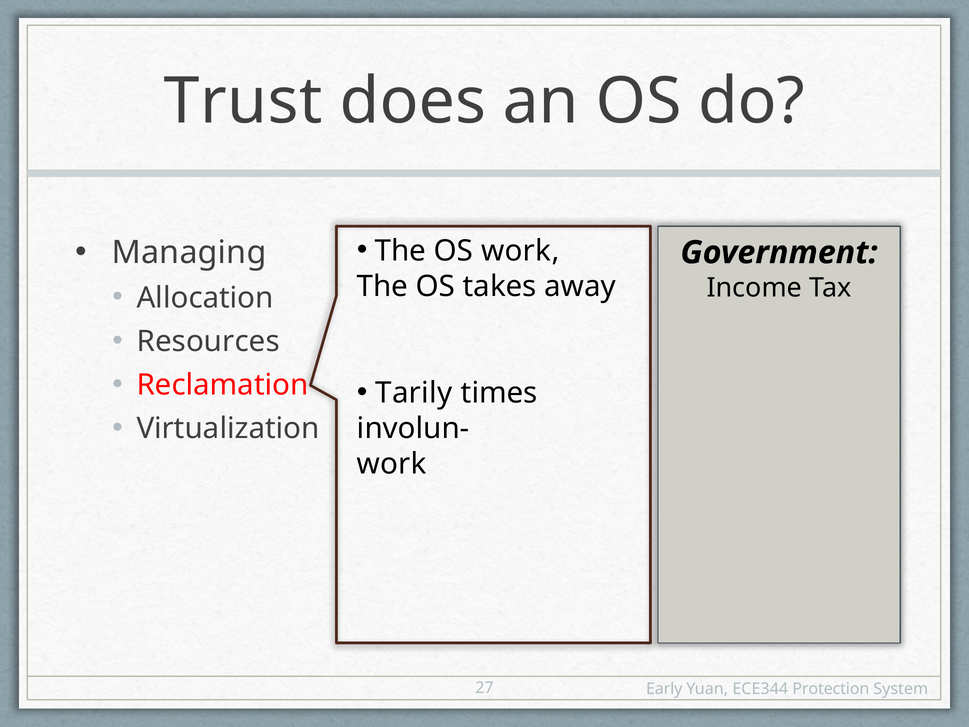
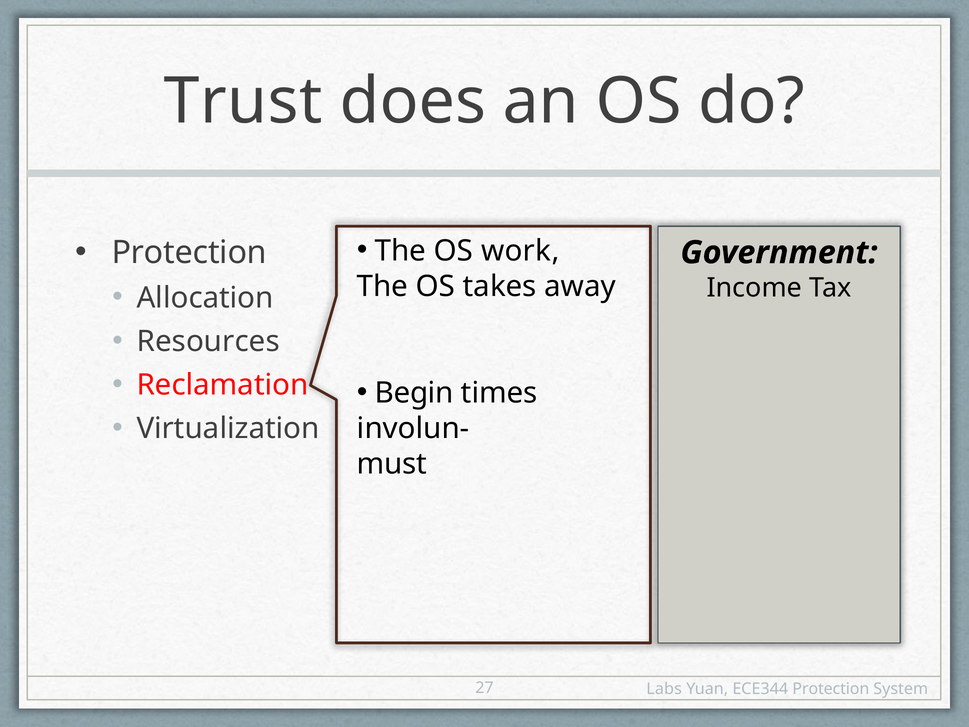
Managing: Managing -> Protection (189, 253)
Tarily: Tarily -> Begin (414, 393)
work: work -> must (392, 464)
Early: Early -> Labs (664, 689)
